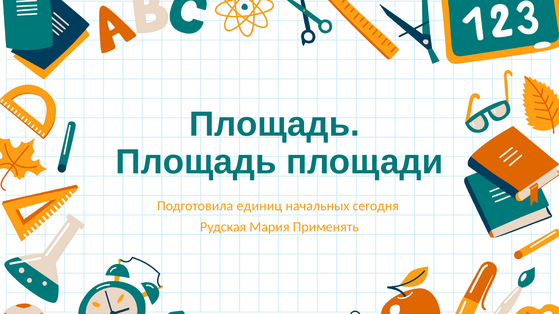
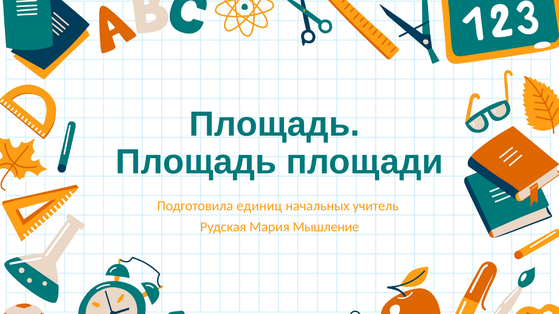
сегодня: сегодня -> учитель (376, 206)
Применять: Применять -> Мышление (326, 227)
